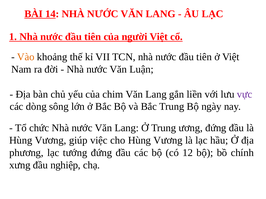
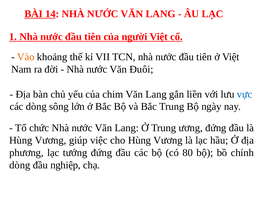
Luận: Luận -> Đuôi (141, 69)
vực colour: purple -> blue (245, 94)
12: 12 -> 80 (188, 153)
xưng: xưng -> dòng (20, 165)
